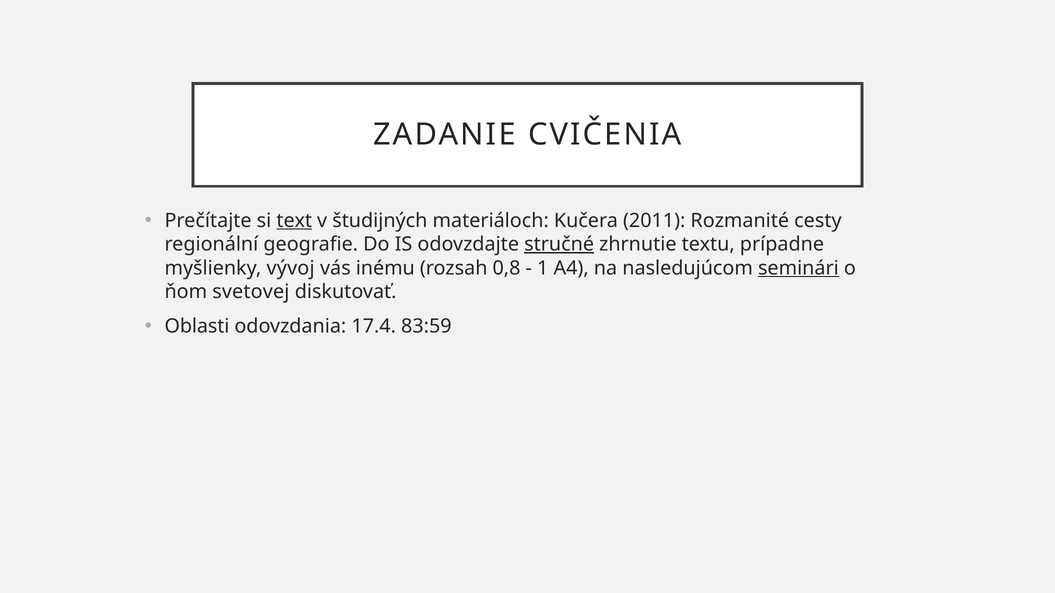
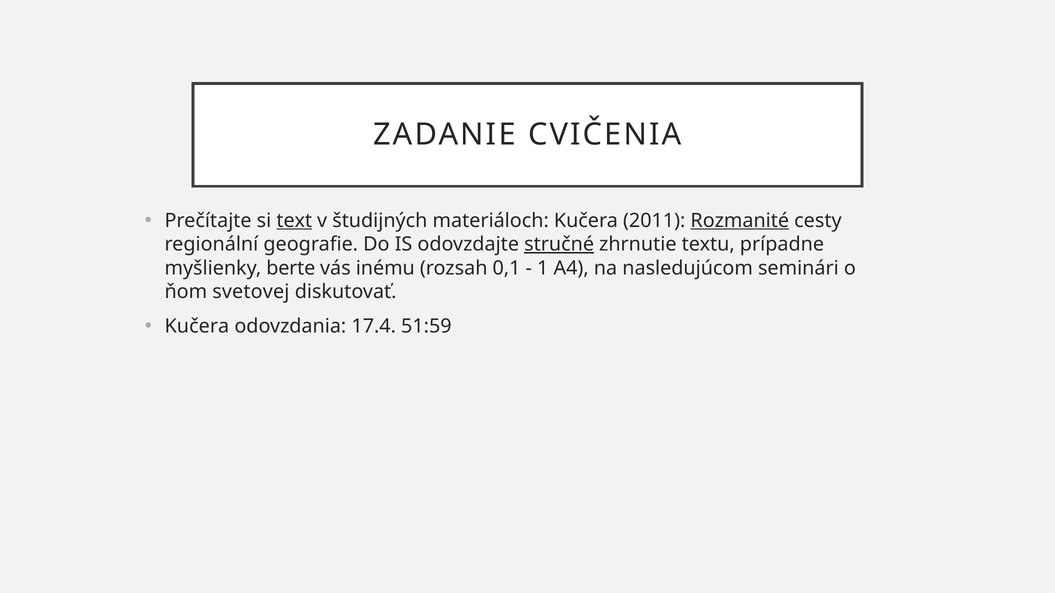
Rozmanité underline: none -> present (740, 221)
vývoj: vývoj -> berte (291, 268)
0,8: 0,8 -> 0,1 (506, 268)
seminári underline: present -> none (798, 268)
Oblasti: Oblasti -> Kučera (197, 327)
83:59: 83:59 -> 51:59 (426, 327)
